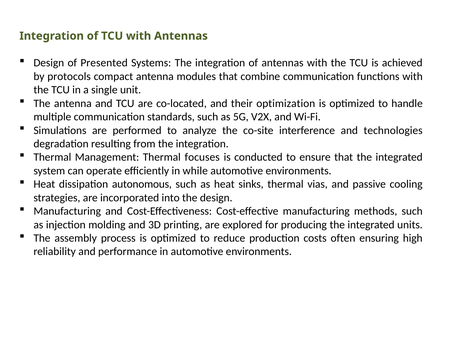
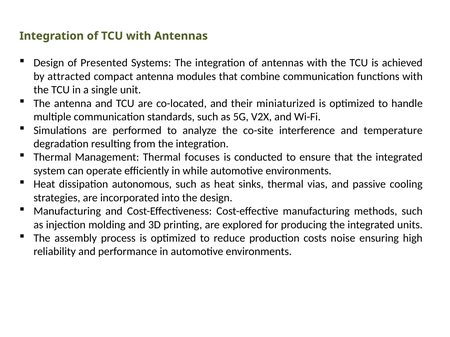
protocols: protocols -> attracted (69, 76)
optimization: optimization -> miniaturized (286, 103)
technologies: technologies -> temperature (393, 130)
often: often -> noise (343, 238)
